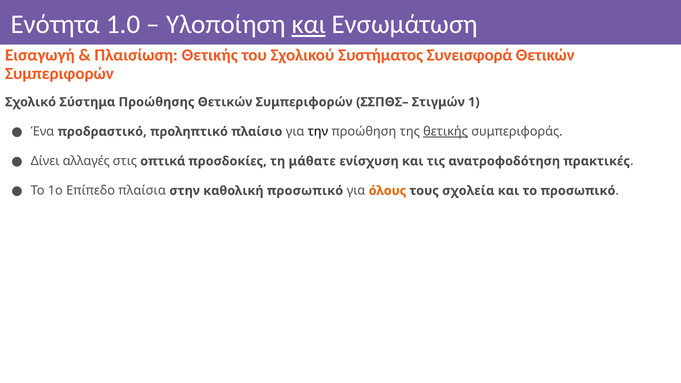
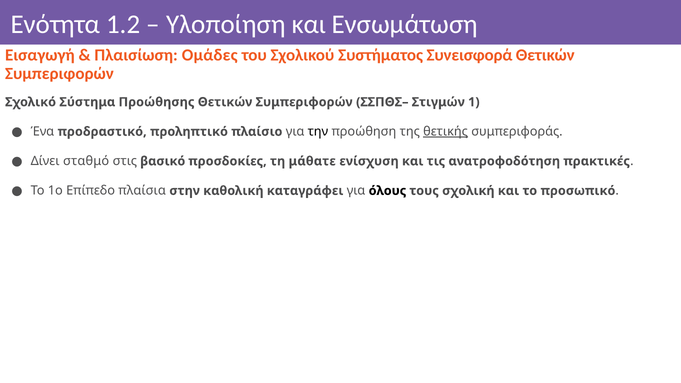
1.0: 1.0 -> 1.2 (123, 24)
και underline: present -> none (309, 24)
Πλαισίωση Θετικής: Θετικής -> Ομάδες (210, 55)
αλλαγές: αλλαγές -> σταθμό (86, 161)
οπτικά: οπτικά -> βασικό (163, 161)
καθολική προσωπικό: προσωπικό -> καταγράφει (305, 191)
όλους colour: orange -> black (387, 191)
σχολεία: σχολεία -> σχολική (468, 191)
